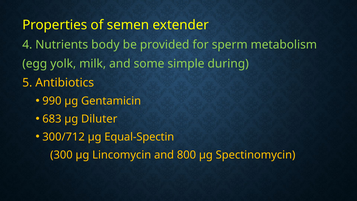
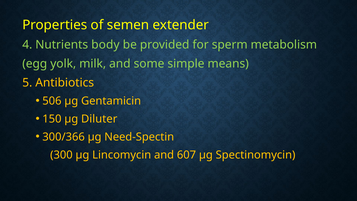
during: during -> means (228, 64)
990: 990 -> 506 (52, 101)
683: 683 -> 150 (52, 119)
300/712: 300/712 -> 300/366 (64, 137)
Equal-Spectin: Equal-Spectin -> Need-Spectin (139, 137)
800: 800 -> 607 (186, 155)
